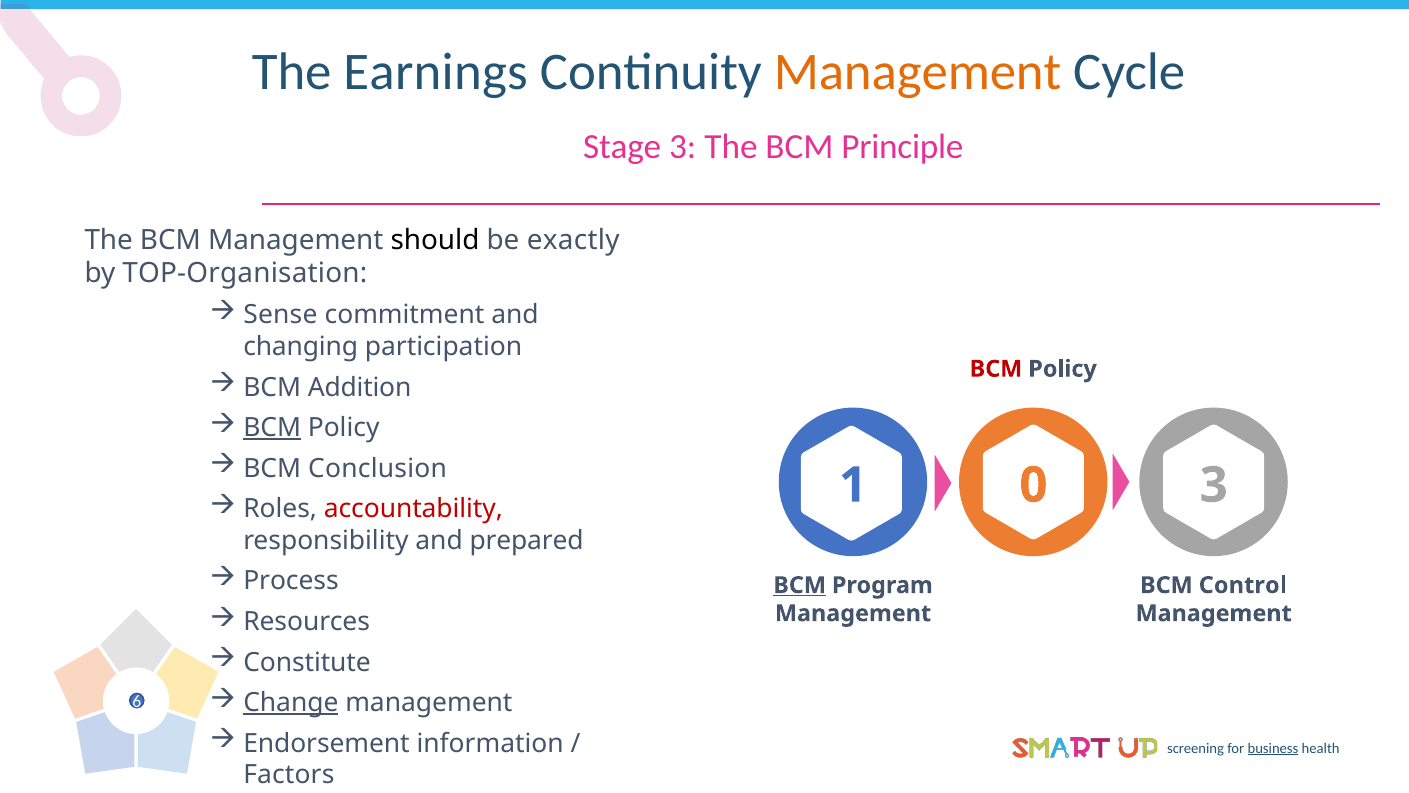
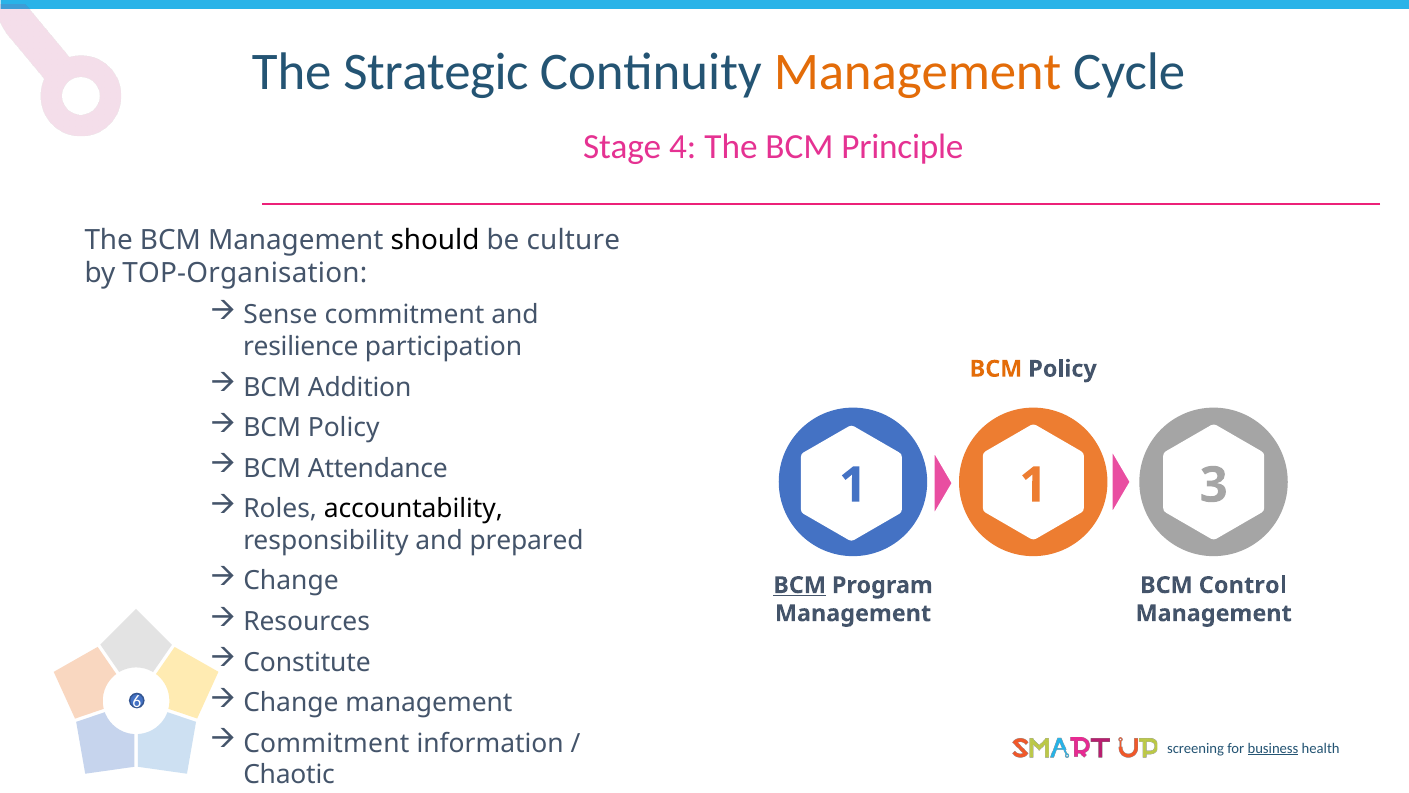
Earnings: Earnings -> Strategic (436, 72)
Stage 3: 3 -> 4 (683, 147)
exactly: exactly -> culture (573, 240)
changing: changing -> resilience (301, 347)
BCM colour: red -> orange (996, 369)
BCM underline: present -> none (272, 428)
Conclusion: Conclusion -> Attendance (378, 468)
1 0: 0 -> 1 (1033, 485)
accountability colour: red -> black (413, 509)
Process: Process -> Change (291, 581)
Change underline: present -> none (291, 702)
Endorsement: Endorsement -> Commitment (326, 743)
Factors: Factors -> Chaotic (289, 775)
